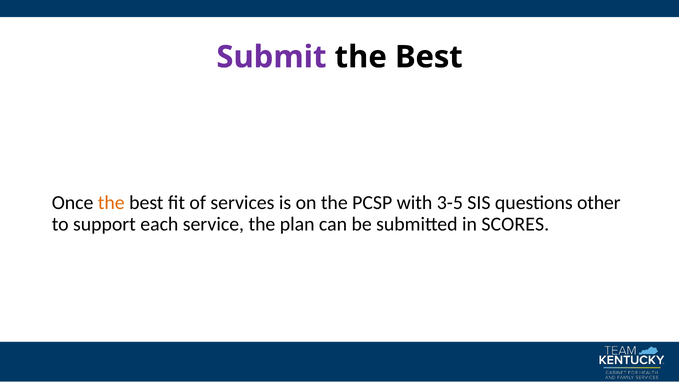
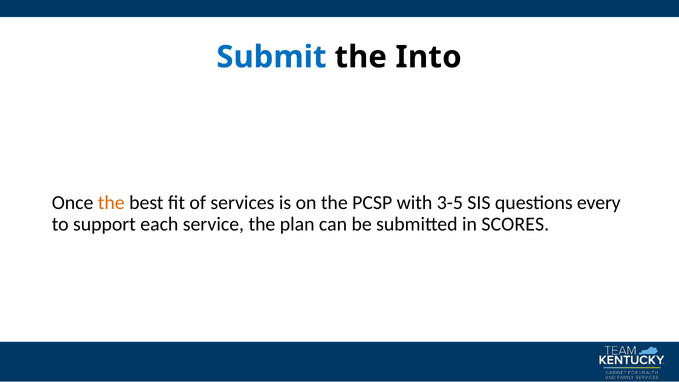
Submit colour: purple -> blue (271, 57)
Best: Best -> Into (429, 57)
other: other -> every (599, 203)
